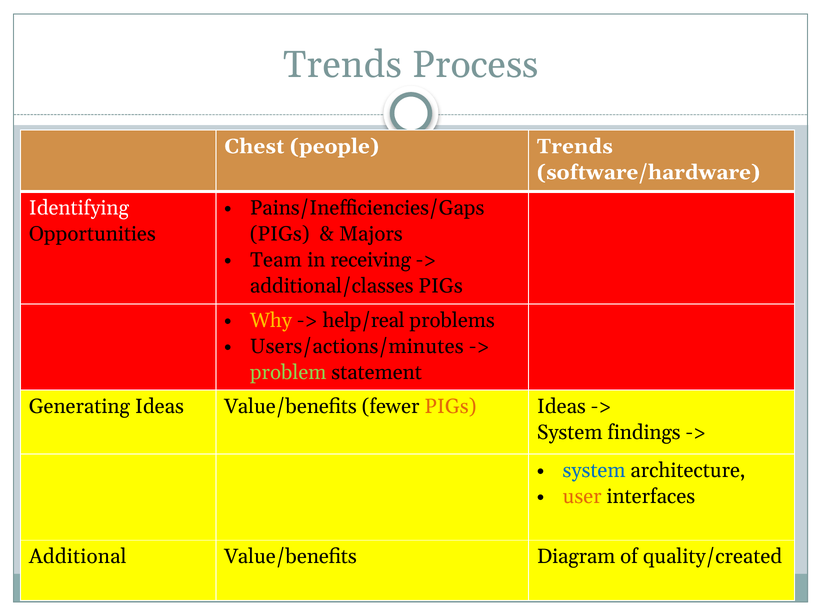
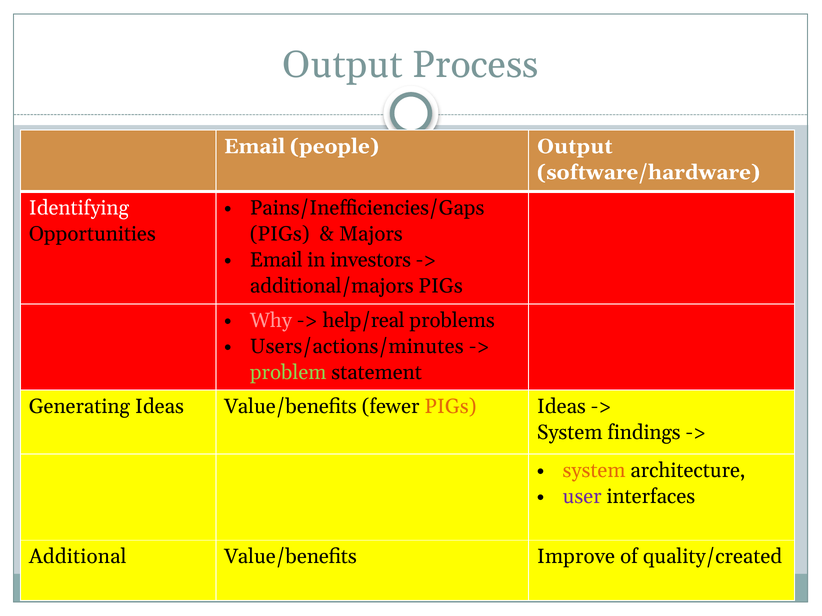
Trends: Trends -> Output (343, 65)
Chest: Chest -> Email (255, 147)
people Trends: Trends -> Output (575, 147)
Team: Team -> Email (276, 260)
receiving: receiving -> investors (371, 260)
additional/classes: additional/classes -> additional/majors (332, 286)
Why colour: yellow -> pink (271, 320)
system colour: blue -> orange (594, 471)
user colour: orange -> purple (582, 497)
Diagram: Diagram -> Improve (576, 557)
